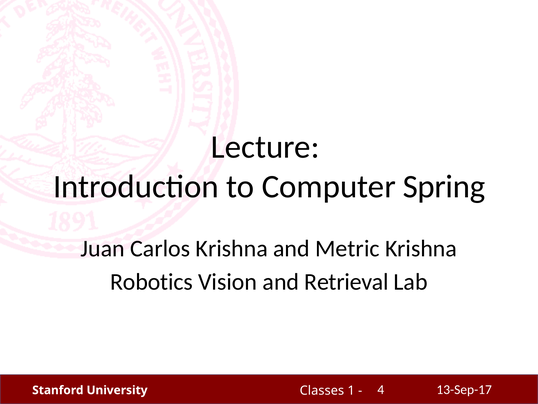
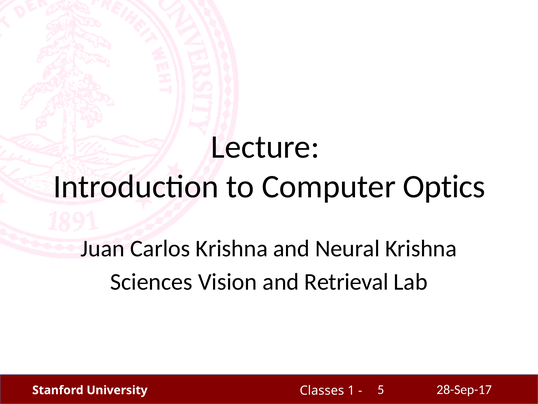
Spring: Spring -> Optics (444, 186)
Metric: Metric -> Neural (347, 248)
Robotics: Robotics -> Sciences (151, 282)
13-Sep-17: 13-Sep-17 -> 28-Sep-17 (464, 389)
4: 4 -> 5 (381, 389)
